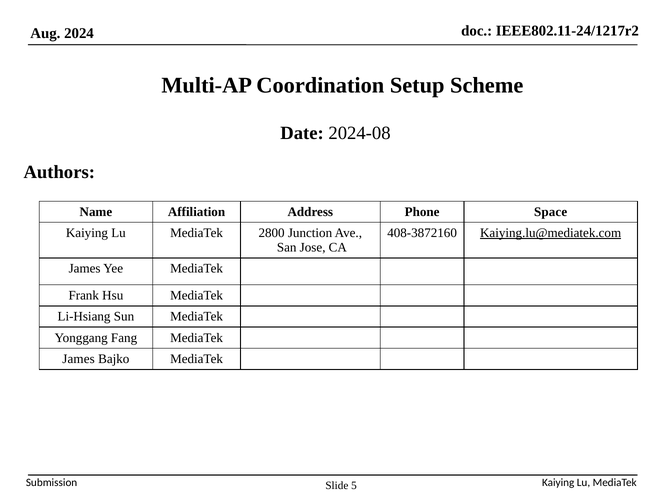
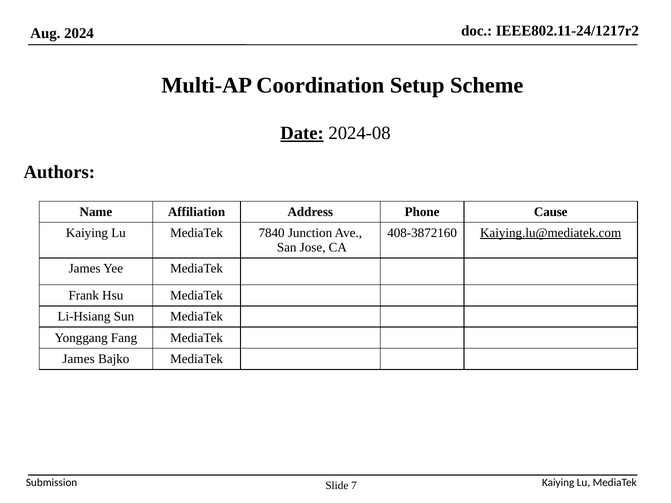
Date underline: none -> present (302, 133)
Space: Space -> Cause (551, 212)
2800: 2800 -> 7840 (272, 233)
5: 5 -> 7 (354, 486)
